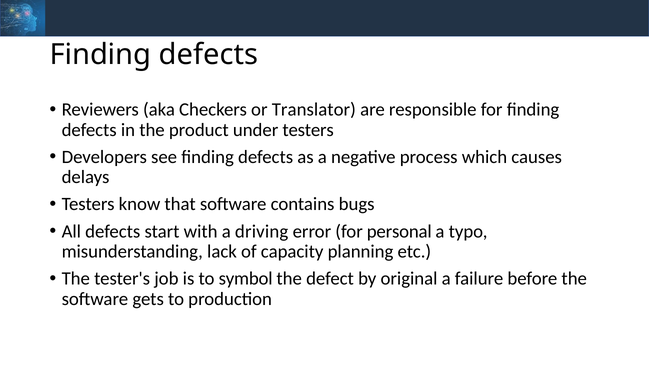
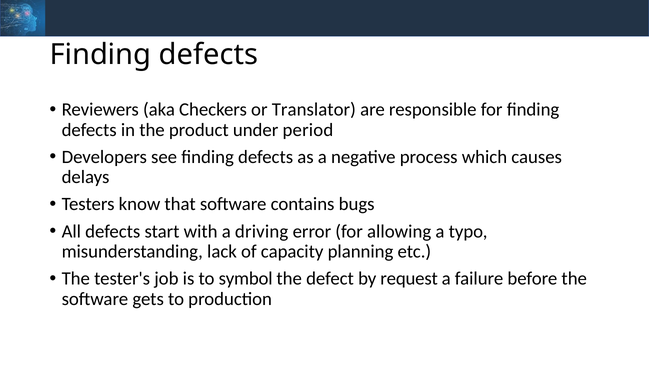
under testers: testers -> period (308, 130)
personal: personal -> allowing (399, 231)
original: original -> request (409, 279)
